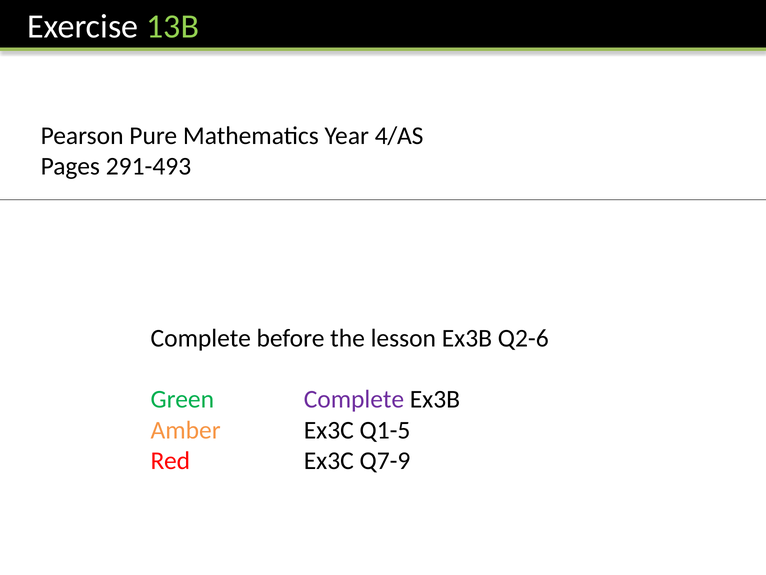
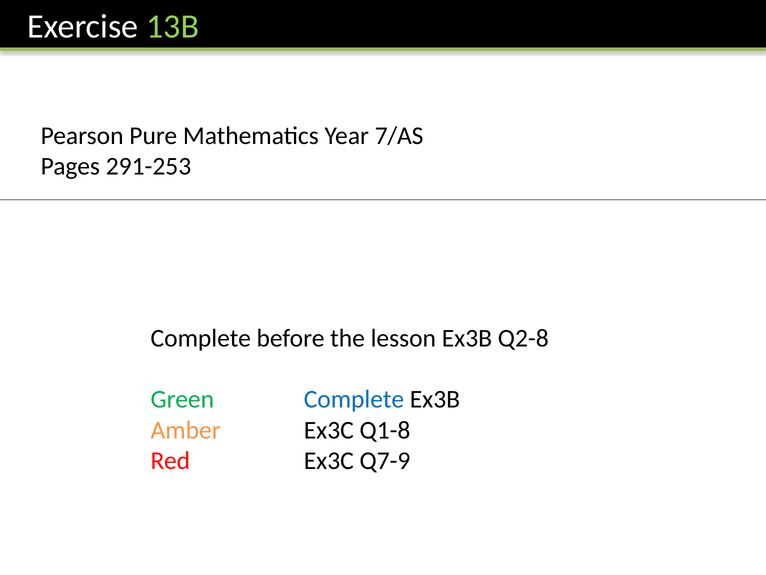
4/AS: 4/AS -> 7/AS (399, 136)
291-493: 291-493 -> 291-253 (149, 166)
Q2-6: Q2-6 -> Q2-8 (523, 338)
Complete colour: purple -> blue (354, 399)
Q1-5: Q1-5 -> Q1-8 (385, 430)
